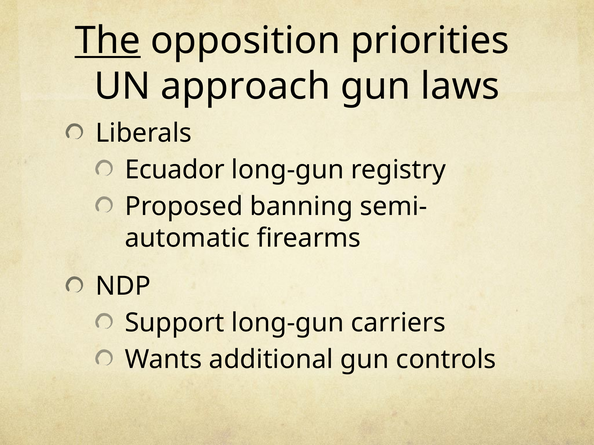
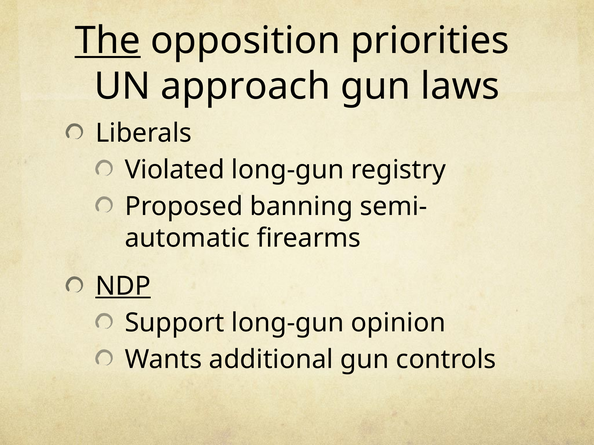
Ecuador: Ecuador -> Violated (175, 170)
NDP underline: none -> present (123, 287)
carriers: carriers -> opinion (398, 323)
